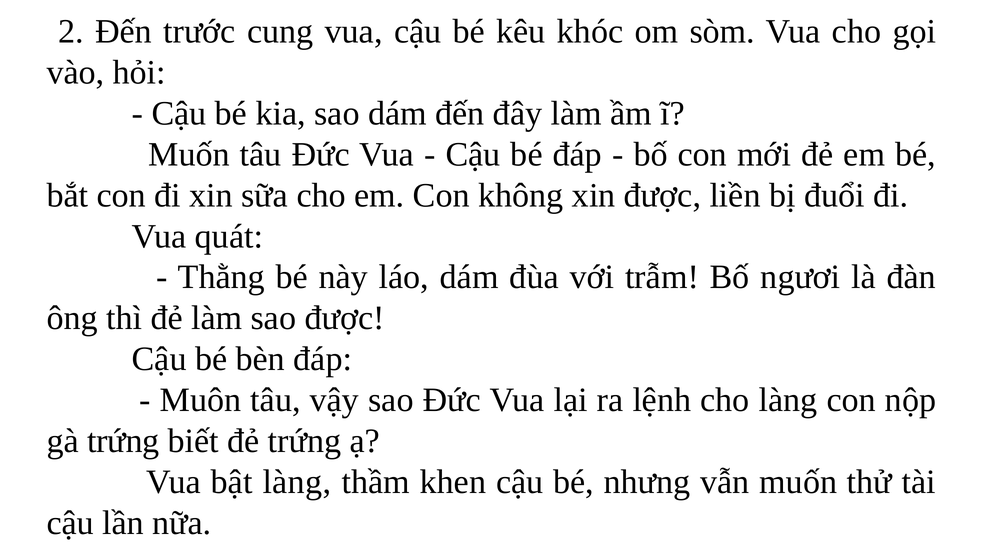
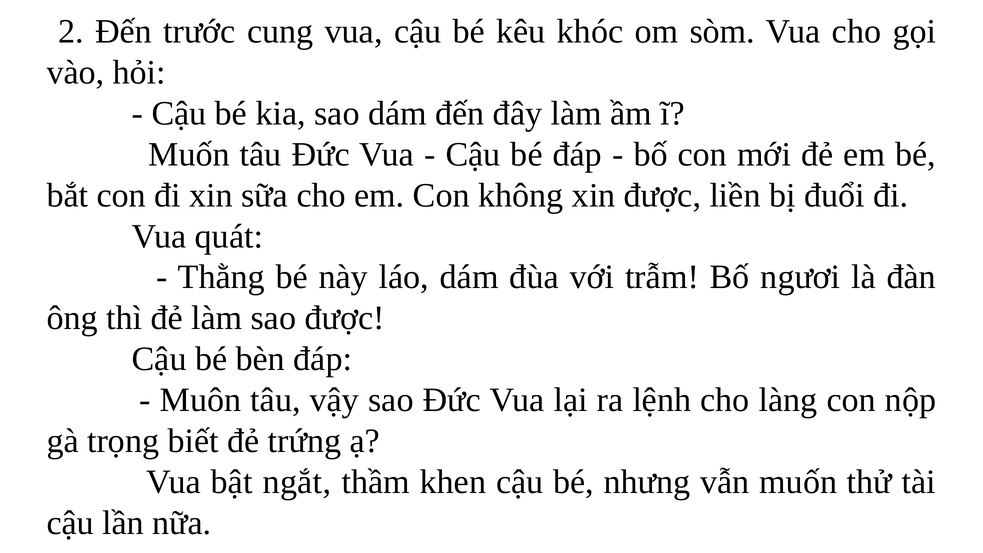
gà trứng: trứng -> trọng (123, 441)
bật làng: làng -> ngắt (297, 482)
